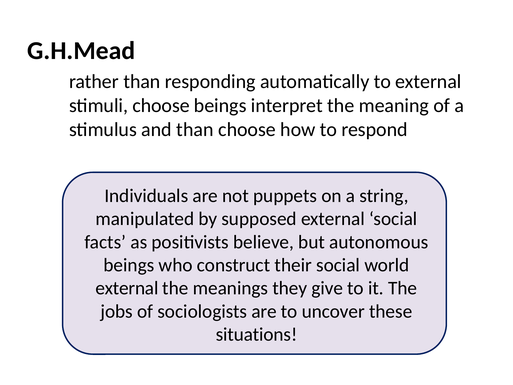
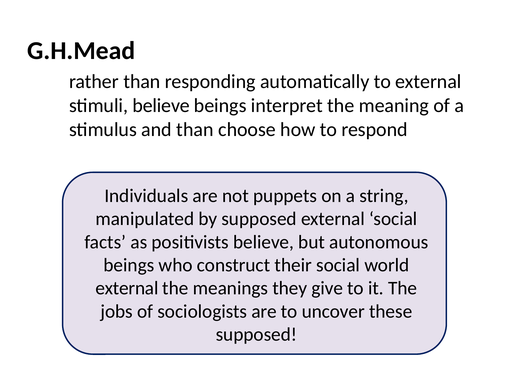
stimuli choose: choose -> believe (161, 105)
situations: situations -> supposed (256, 334)
